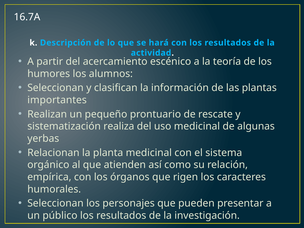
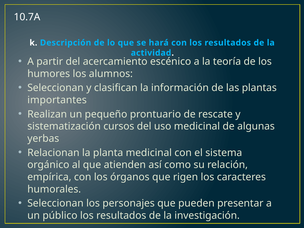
16.7A: 16.7A -> 10.7A (27, 17)
realiza: realiza -> cursos (119, 126)
